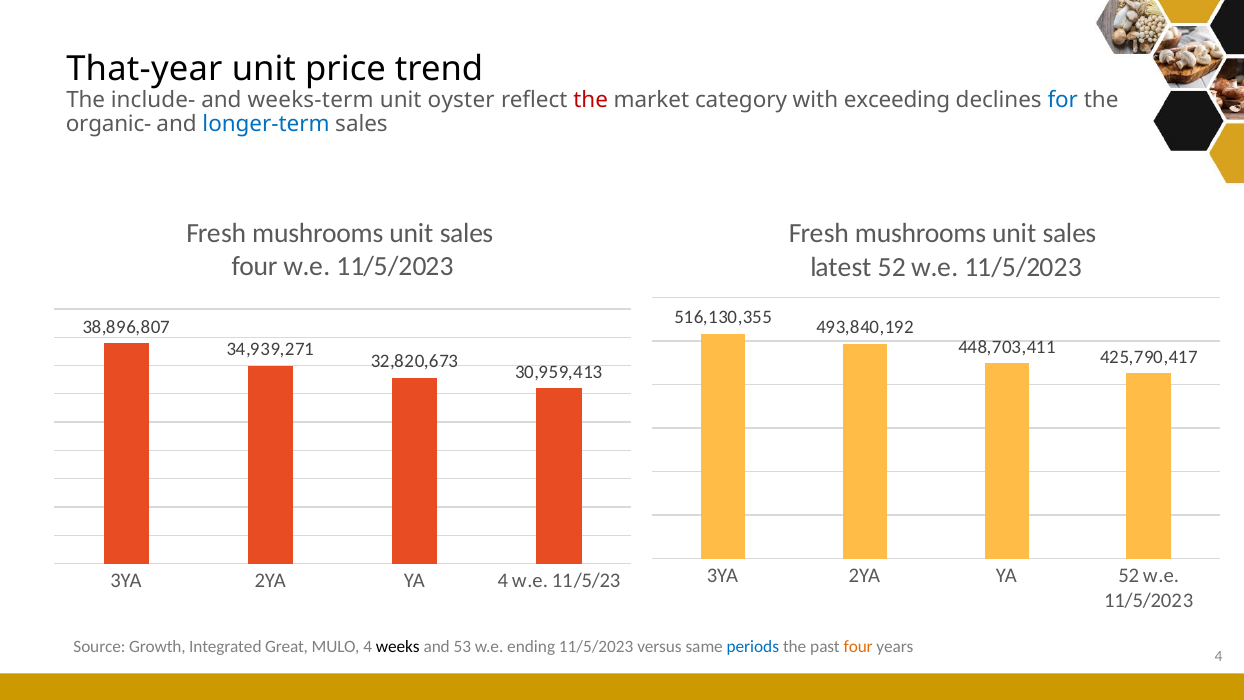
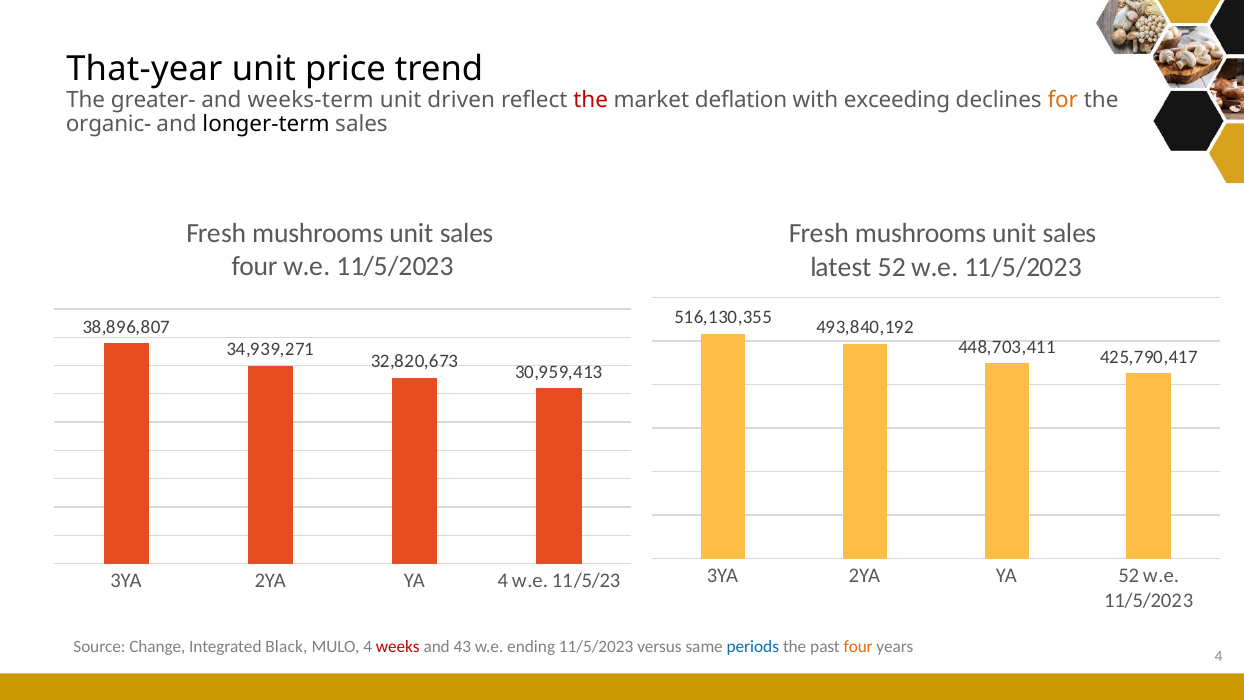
include-: include- -> greater- (153, 100)
oyster: oyster -> driven (461, 100)
category: category -> deflation (741, 100)
for colour: blue -> orange (1063, 100)
longer-term colour: blue -> black (266, 124)
Growth: Growth -> Change (157, 646)
Great: Great -> Black (286, 646)
weeks colour: black -> red (398, 646)
53: 53 -> 43 (462, 646)
